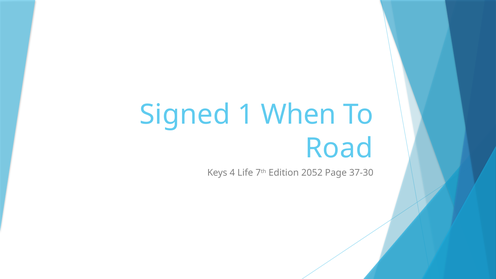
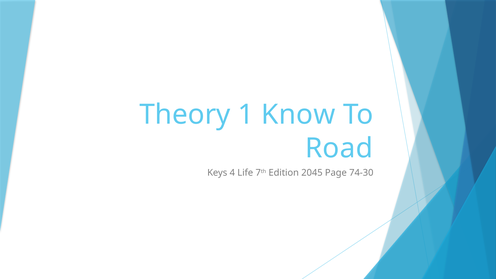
Signed: Signed -> Theory (185, 115)
When: When -> Know (298, 115)
2052: 2052 -> 2045 (312, 173)
37-30: 37-30 -> 74-30 (361, 173)
